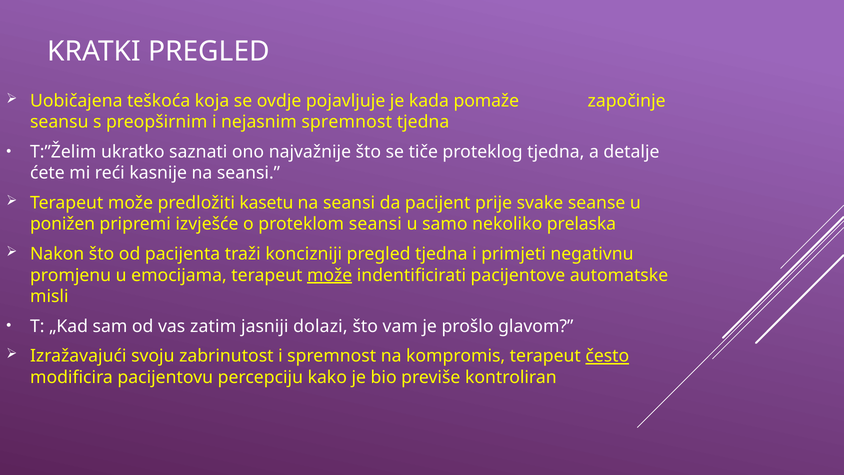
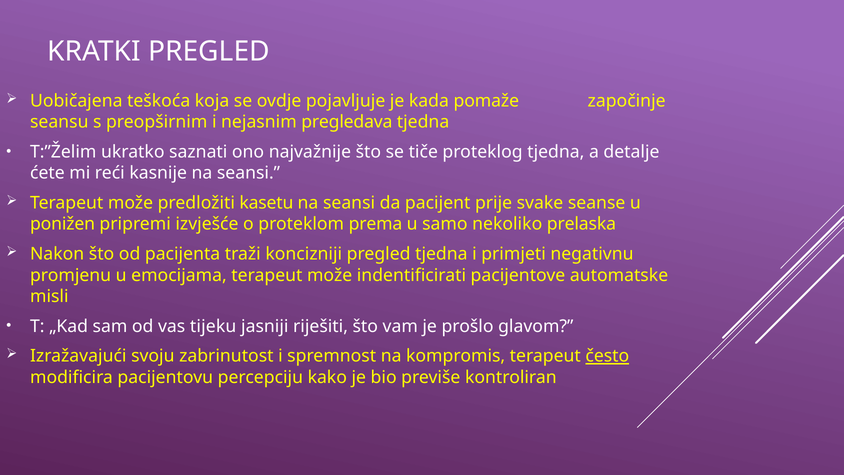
nejasnim spremnost: spremnost -> pregledava (347, 122)
proteklom seansi: seansi -> prema (376, 224)
može underline: present -> none (330, 275)
zatim: zatim -> tijeku (213, 326)
dolazi: dolazi -> riješiti (321, 326)
